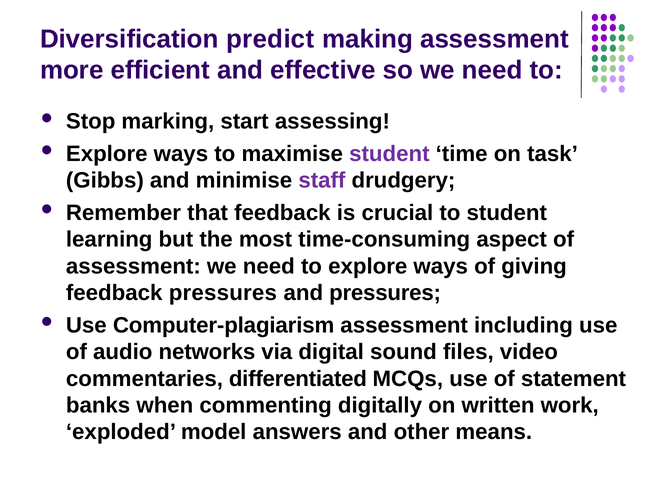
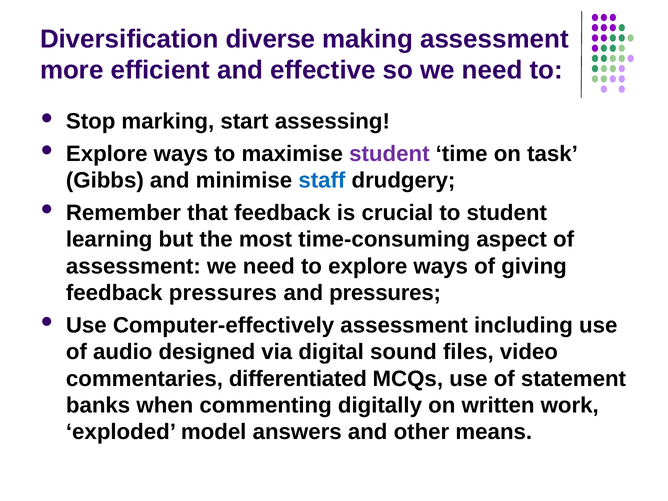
predict: predict -> diverse (271, 39)
staff colour: purple -> blue (322, 181)
Computer-plagiarism: Computer-plagiarism -> Computer-effectively (224, 325)
networks: networks -> designed (207, 352)
